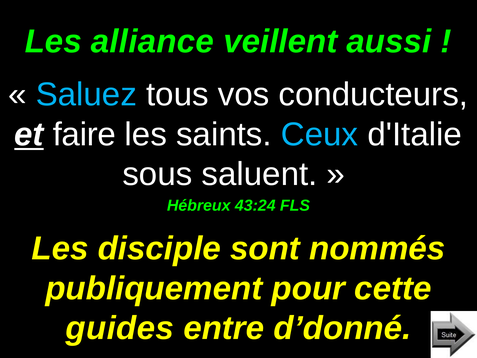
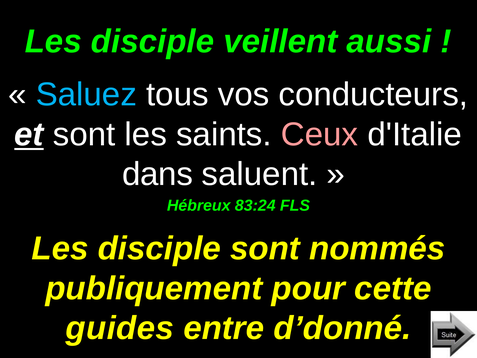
alliance: alliance -> disciple (153, 41)
et faire: faire -> sont (84, 134)
Ceux colour: light blue -> pink (320, 134)
sous: sous -> dans (158, 174)
43:24: 43:24 -> 83:24 (255, 206)
